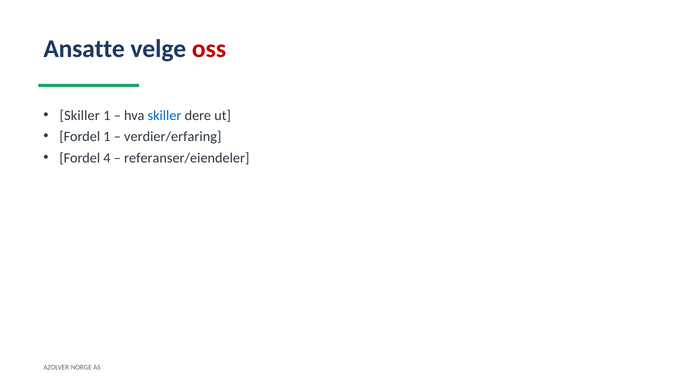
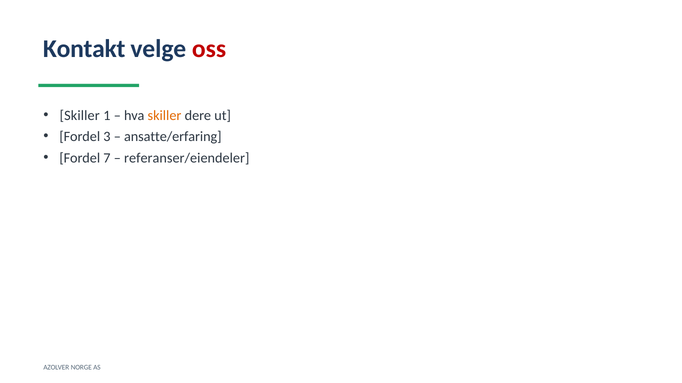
Ansatte: Ansatte -> Kontakt (84, 49)
skiller colour: blue -> orange (164, 116)
Fordel 1: 1 -> 3 (107, 137)
verdier/erfaring: verdier/erfaring -> ansatte/erfaring (173, 137)
4: 4 -> 7 (107, 158)
